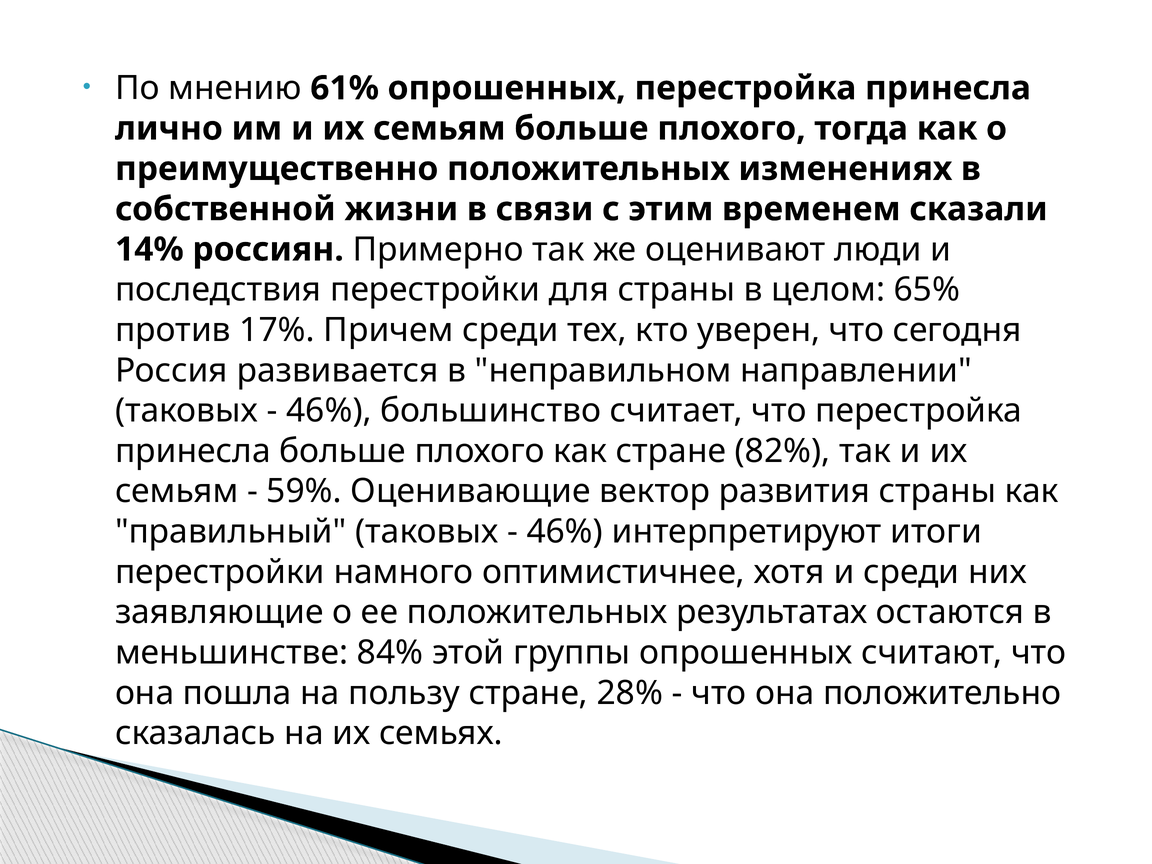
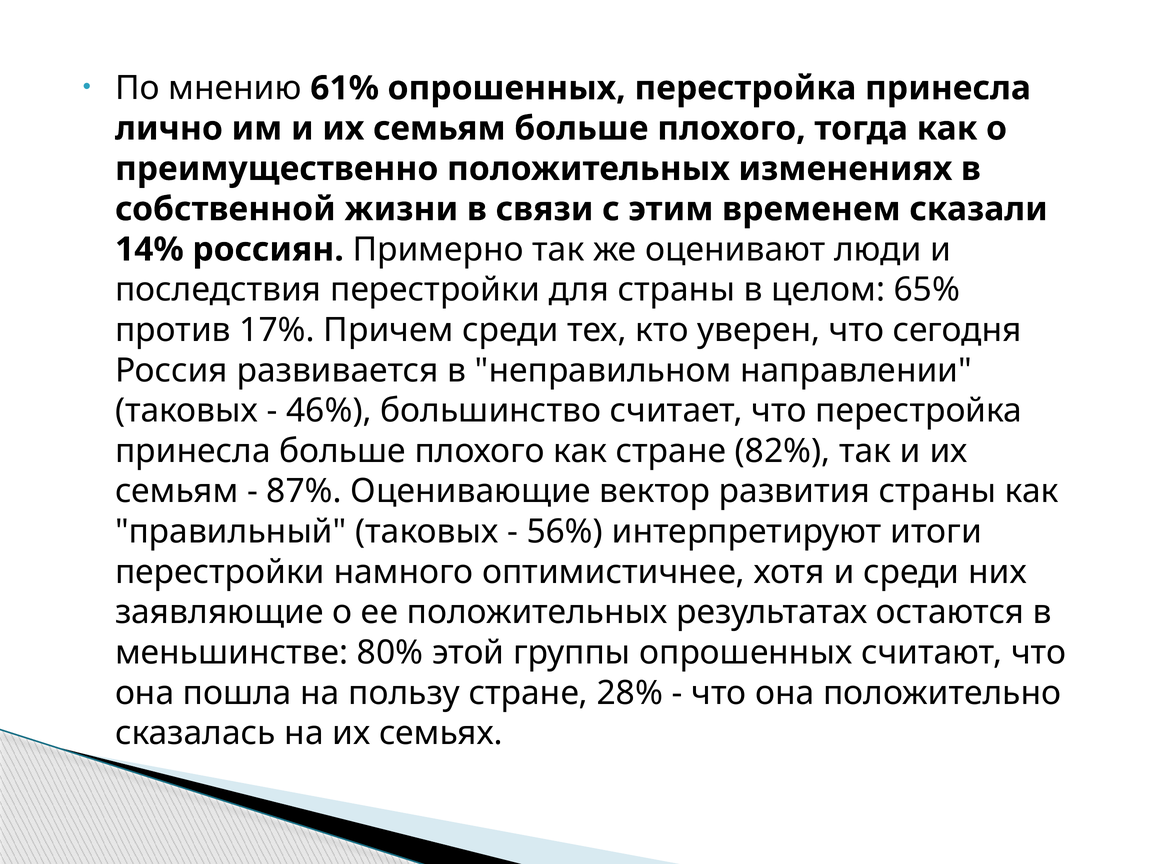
59%: 59% -> 87% (304, 491)
46%: 46% -> 56% (565, 532)
84%: 84% -> 80% (390, 653)
